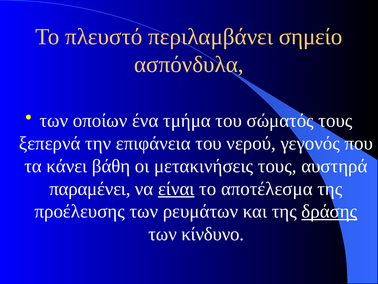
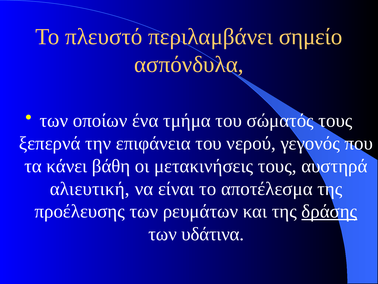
παραμένει: παραμένει -> αλιευτική (90, 188)
είναι underline: present -> none (176, 188)
κίνδυνο: κίνδυνο -> υδάτινα (213, 234)
